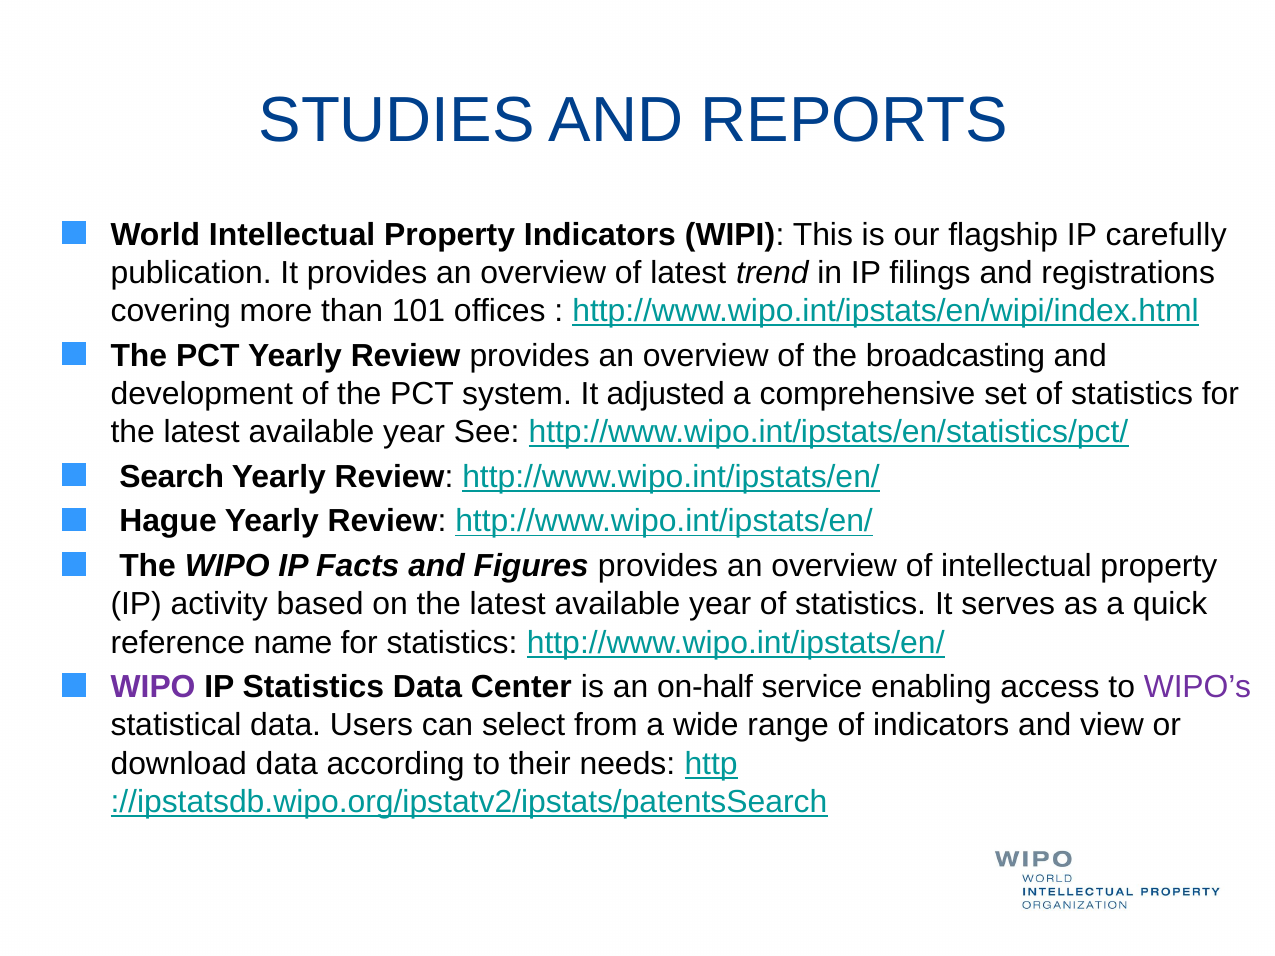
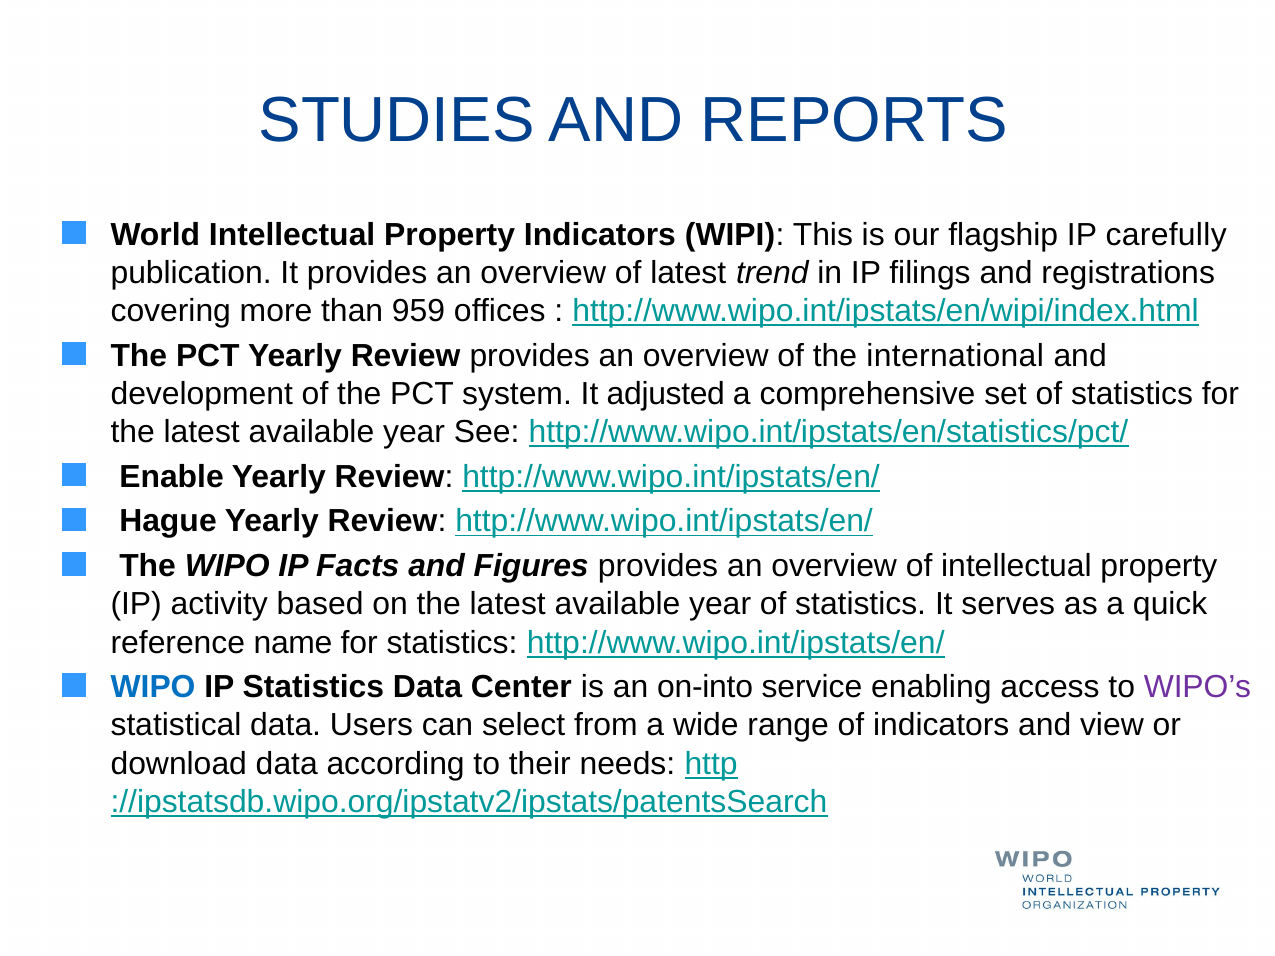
101: 101 -> 959 (419, 311)
broadcasting: broadcasting -> international (955, 356)
Search: Search -> Enable (172, 477)
WIPO colour: purple -> blue (153, 687)
on-half: on-half -> on-into (705, 687)
